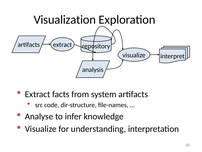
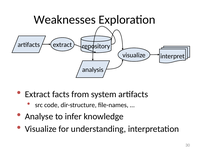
Visualization: Visualization -> Weaknesses (65, 20)
